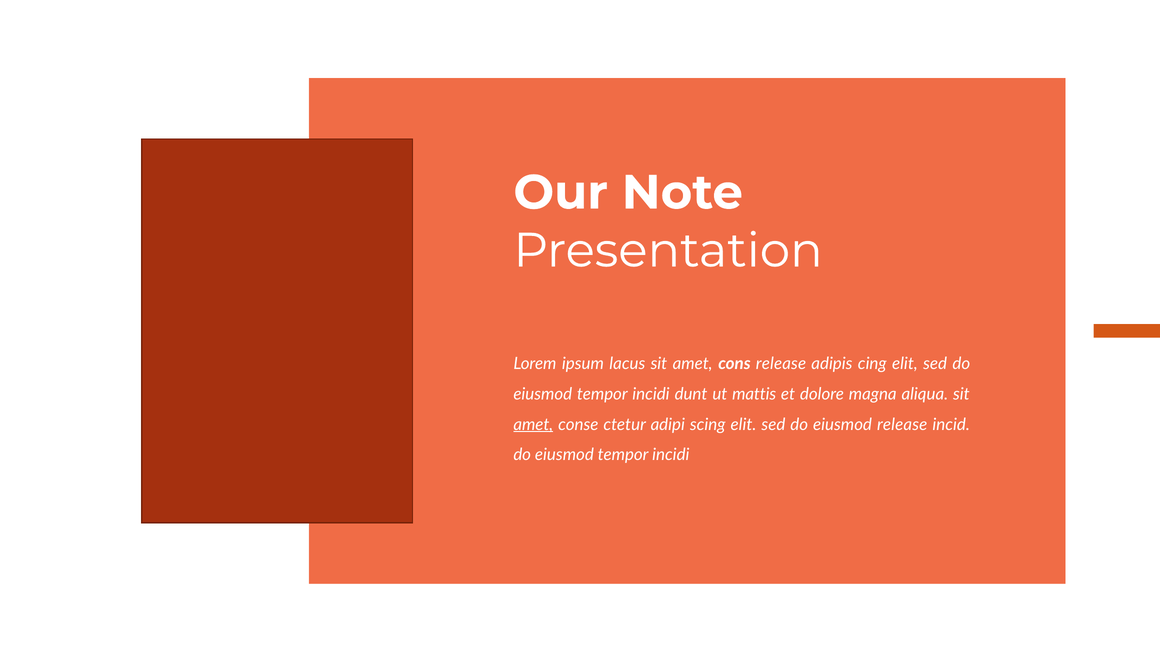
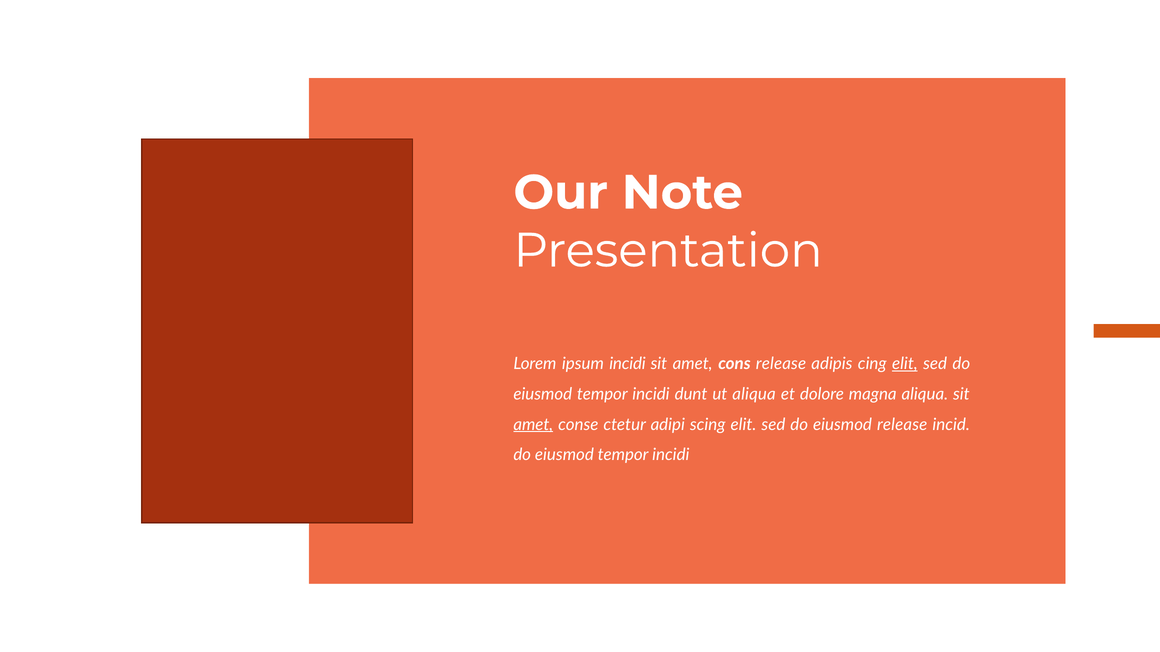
ipsum lacus: lacus -> incidi (627, 364)
elit underline: none -> present (905, 364)
ut mattis: mattis -> aliqua (754, 394)
